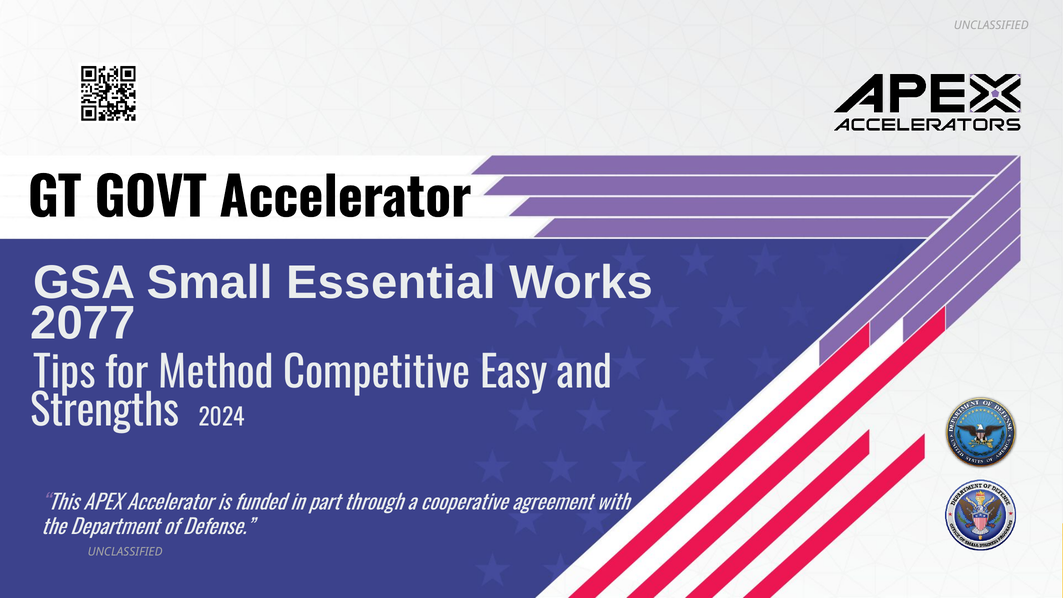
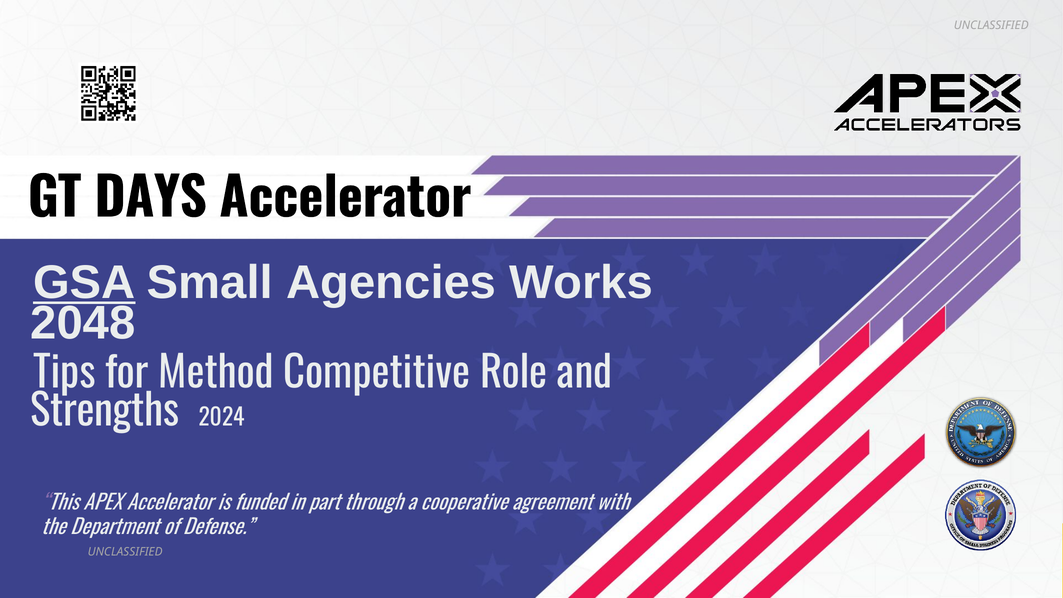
GOVT: GOVT -> DAYS (151, 199)
GSA underline: none -> present (84, 282)
Essential: Essential -> Agencies (391, 282)
2077: 2077 -> 2048 (83, 323)
Easy: Easy -> Role (514, 374)
